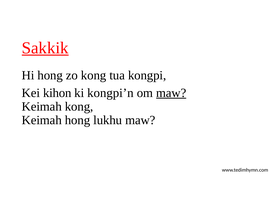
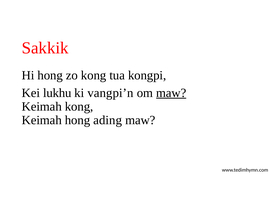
Sakkik underline: present -> none (45, 48)
kihon: kihon -> lukhu (57, 93)
kongpi’n: kongpi’n -> vangpi’n (110, 93)
lukhu: lukhu -> ading (108, 120)
